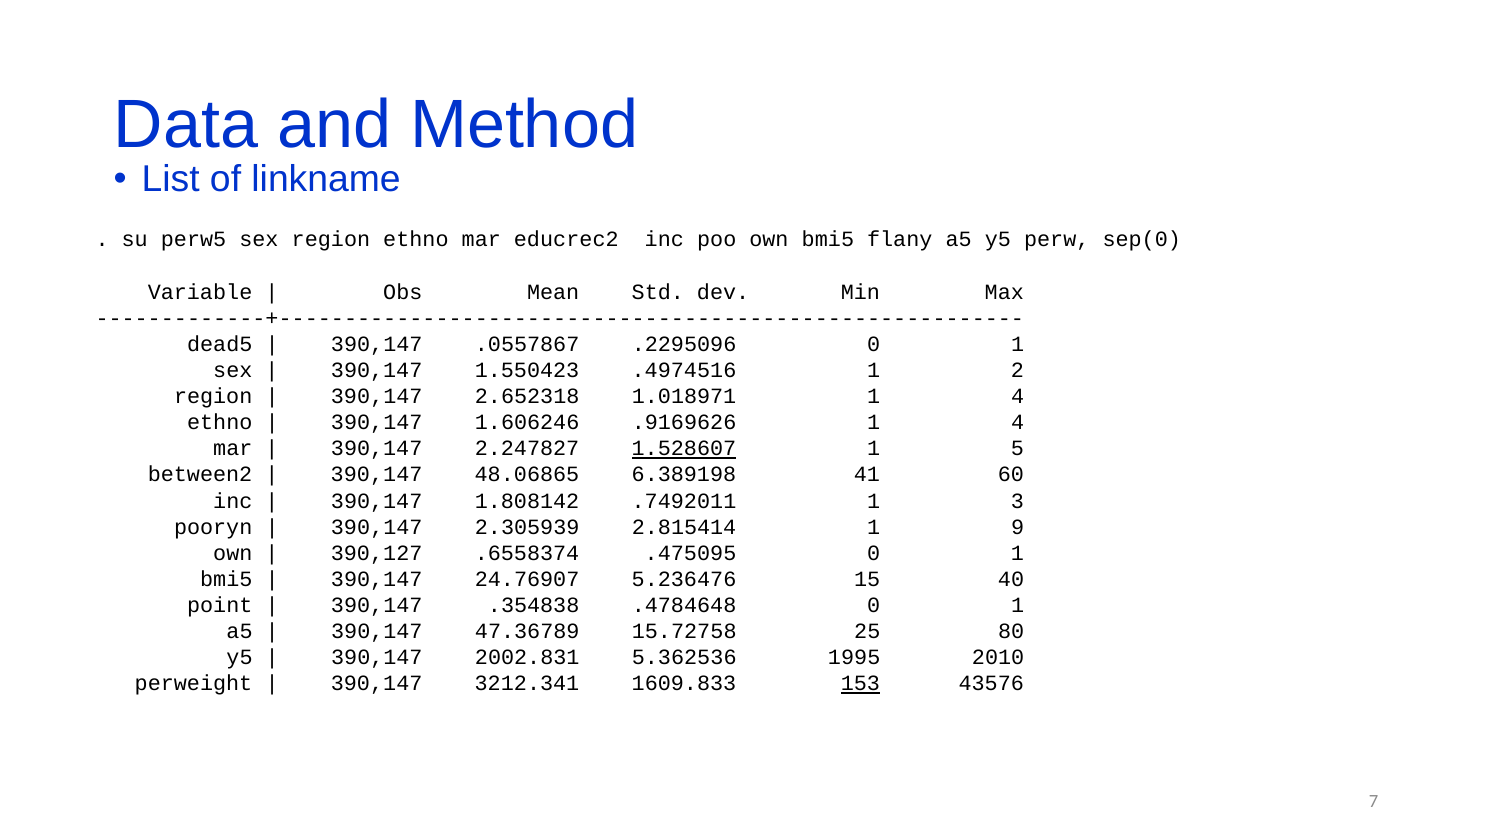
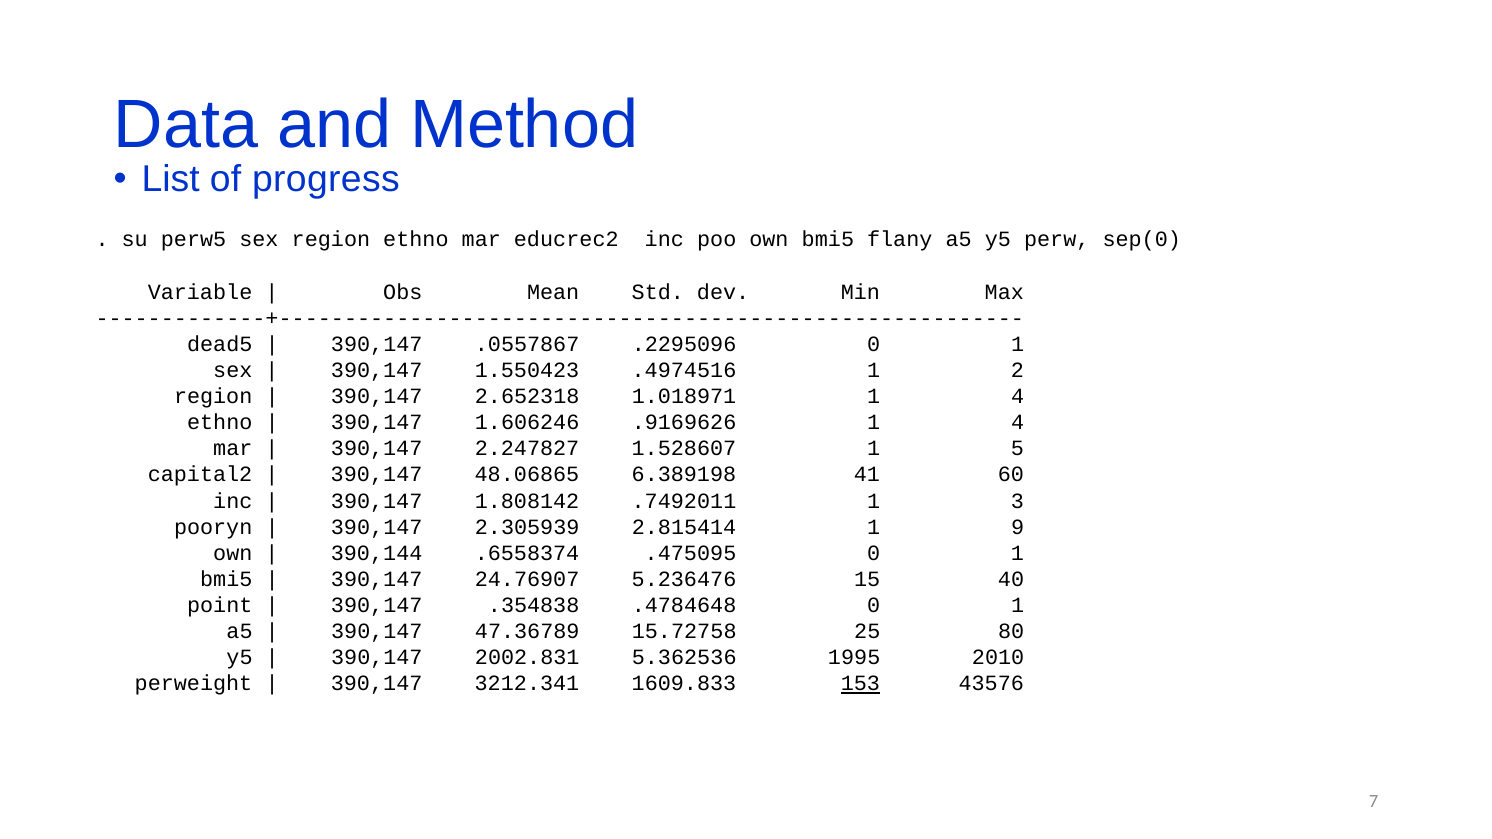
linkname: linkname -> progress (326, 180)
1.528607 underline: present -> none (684, 449)
between2: between2 -> capital2 (200, 475)
390,127: 390,127 -> 390,144 (377, 553)
